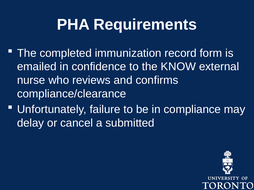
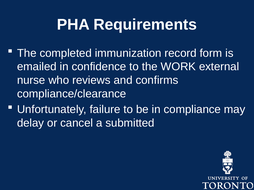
KNOW: KNOW -> WORK (178, 67)
